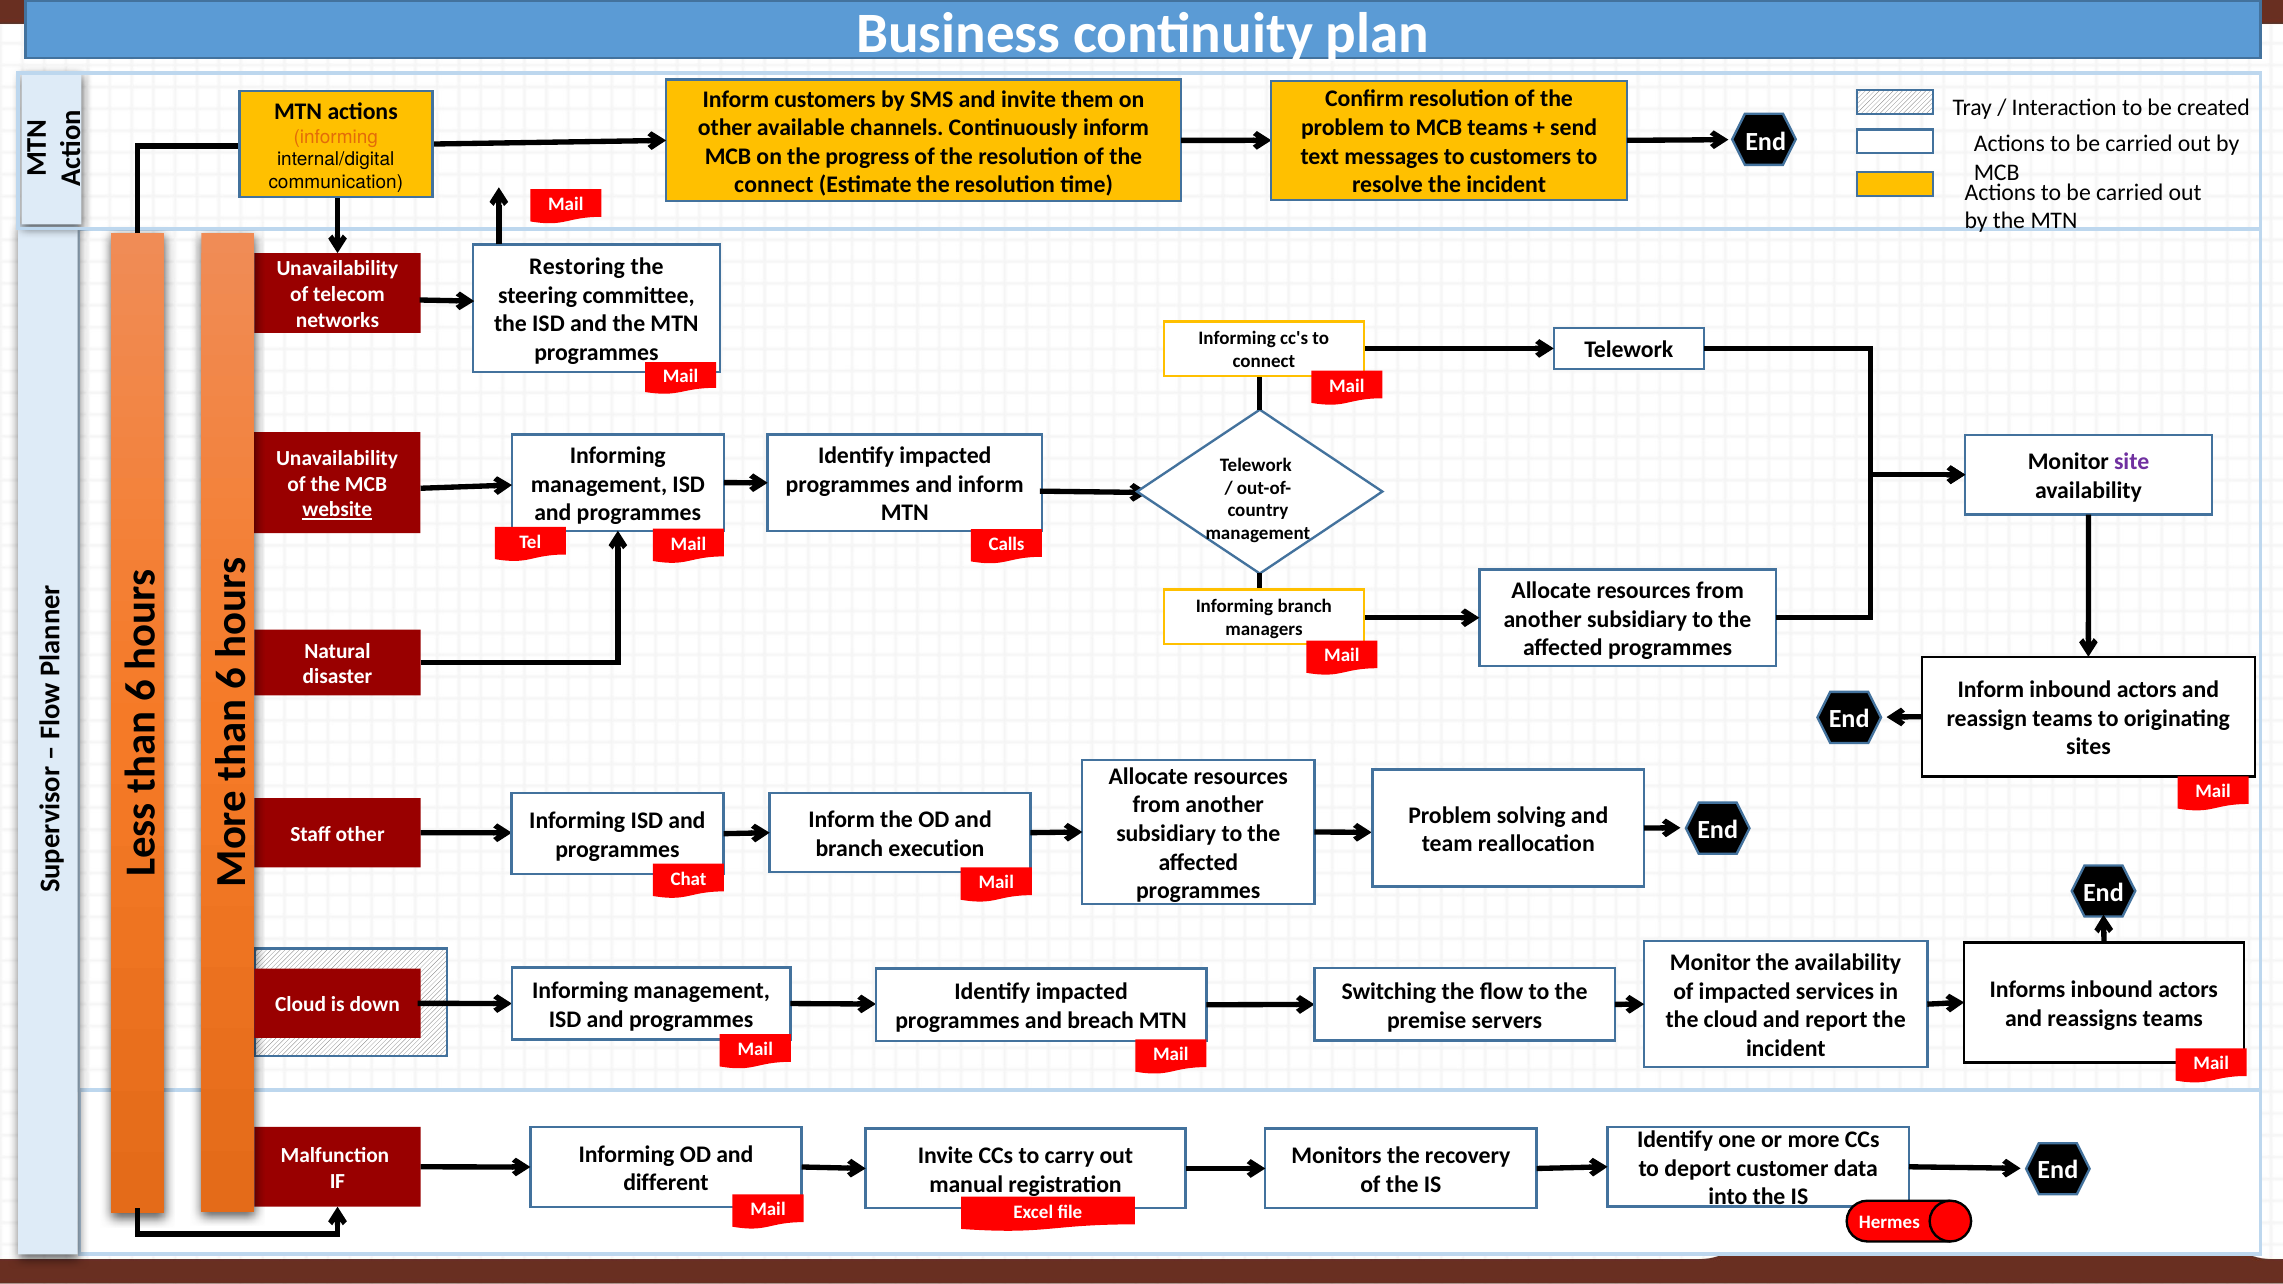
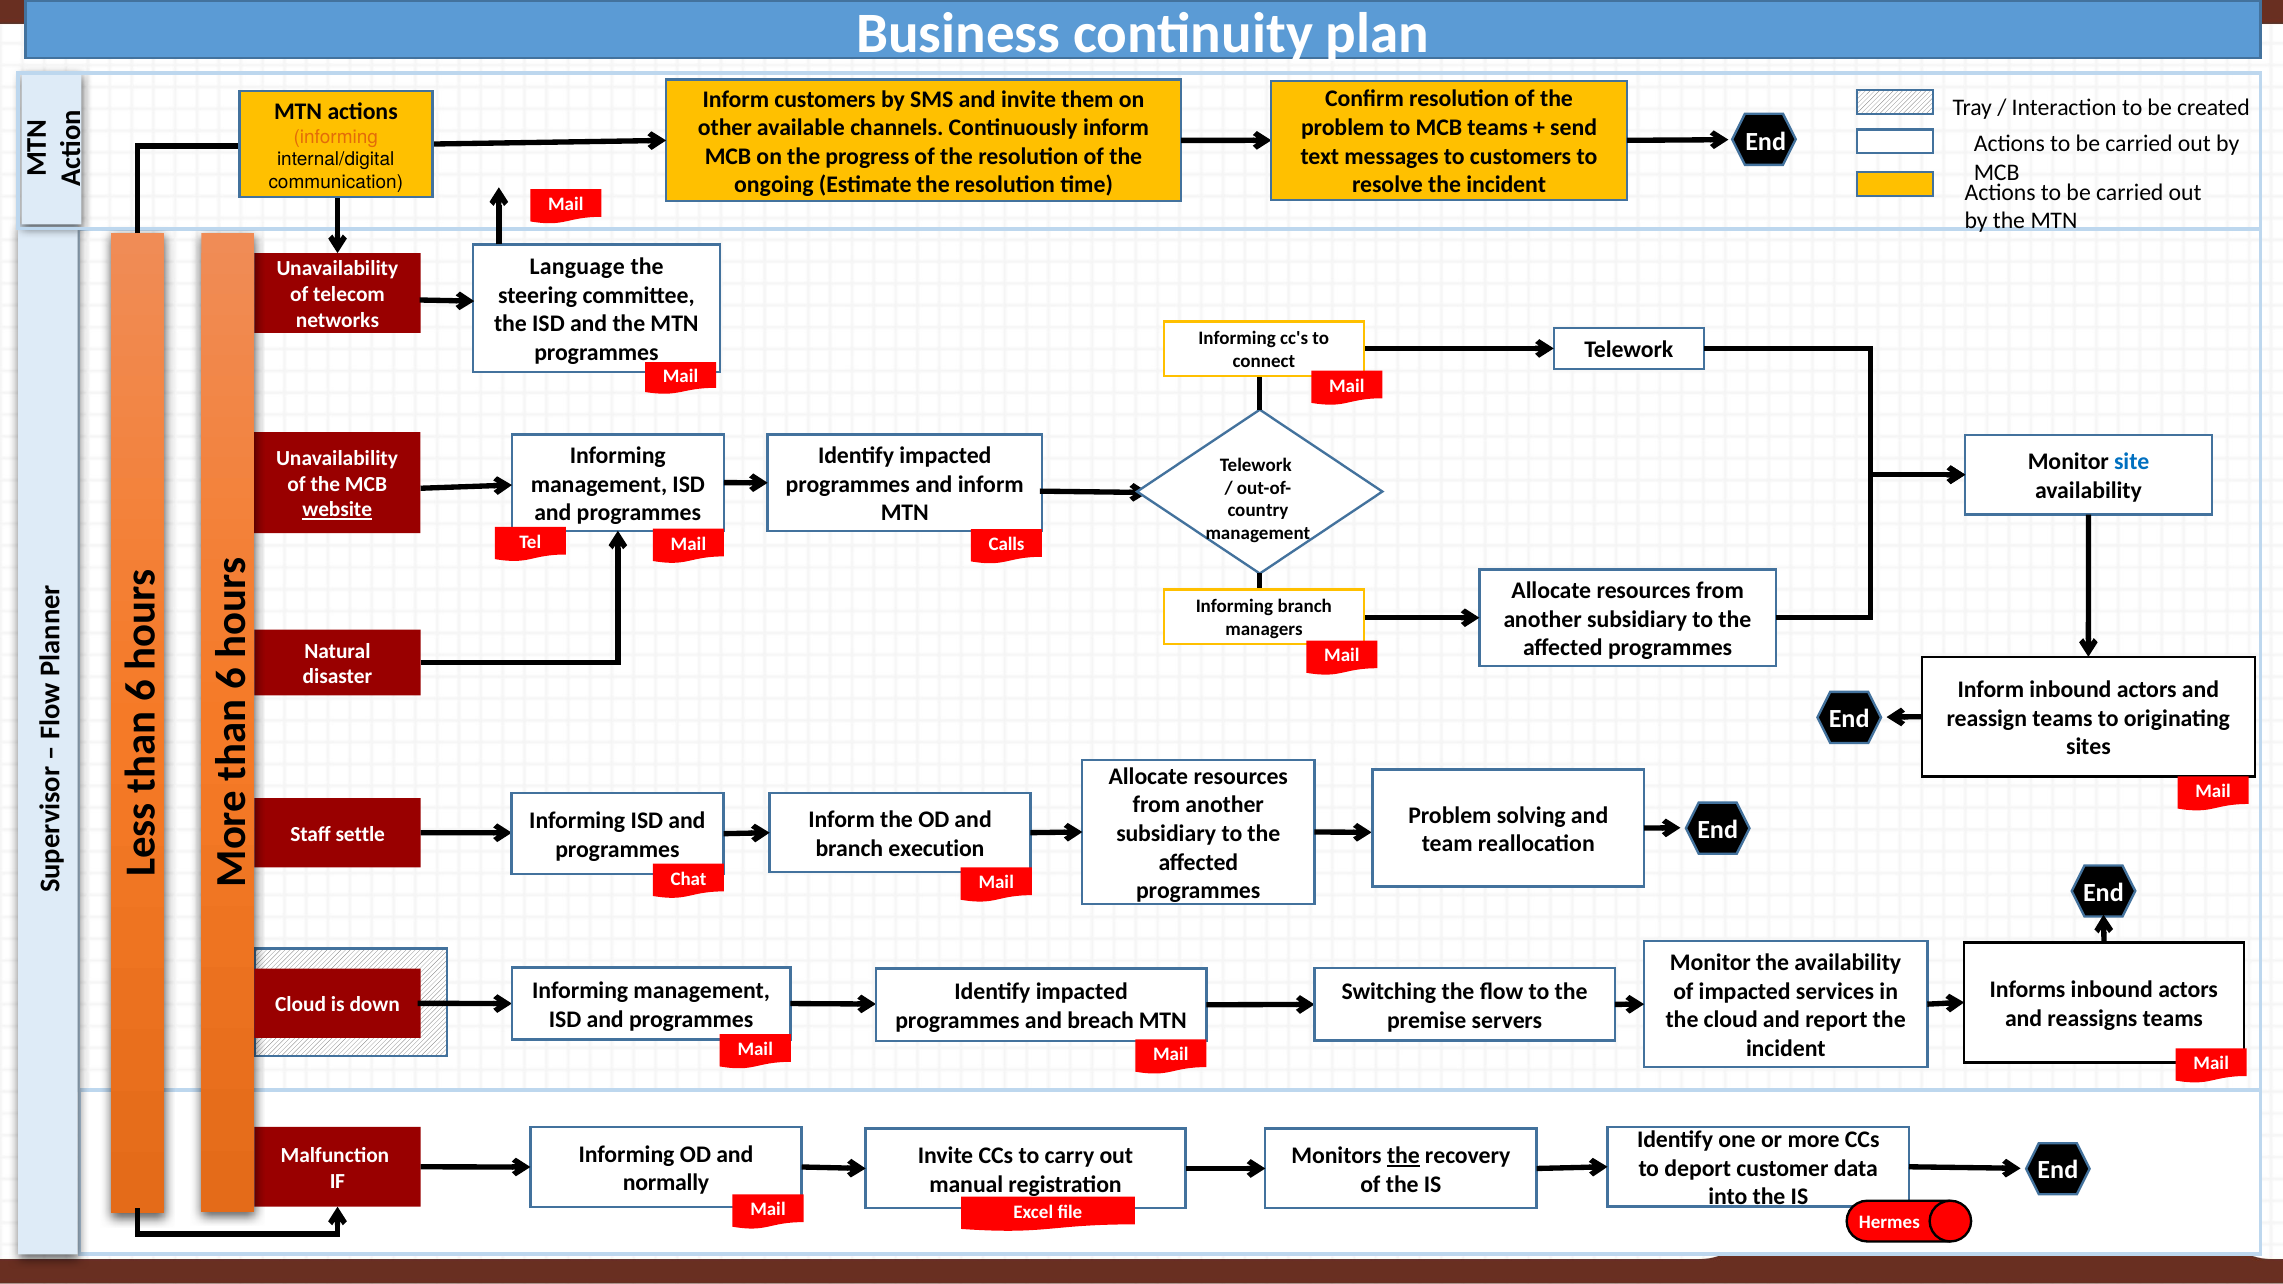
connect: connect -> ongoing (774, 185)
Restoring: Restoring -> Language (577, 267)
site colour: purple -> blue (2132, 462)
Staff other: other -> settle (360, 834)
the underline: none -> present (1403, 1156)
different: different -> normally (666, 1183)
